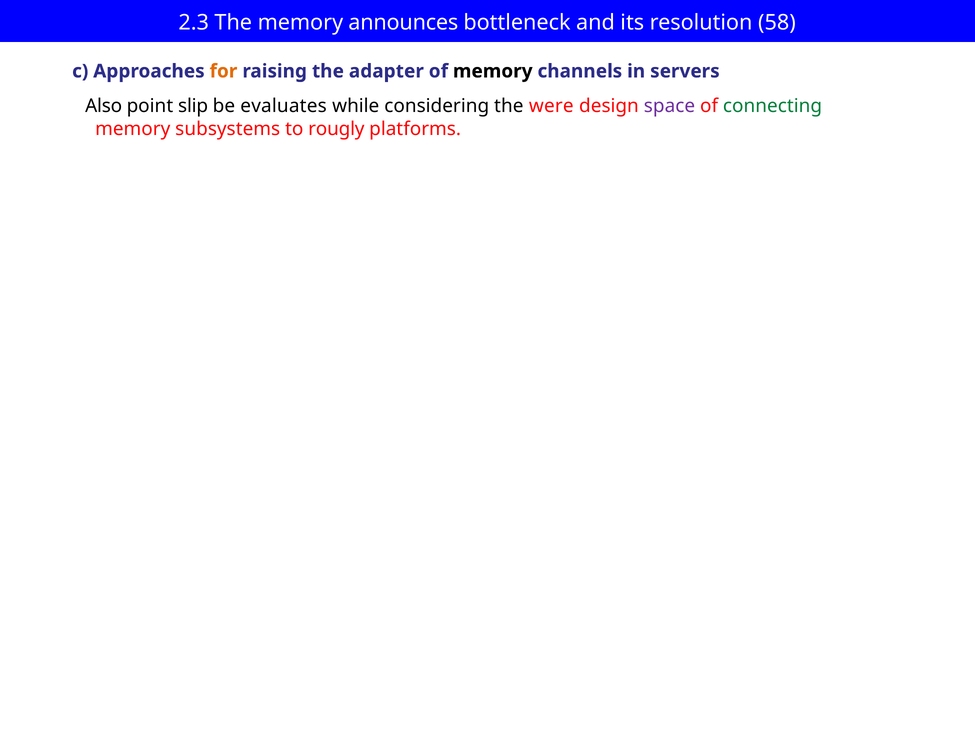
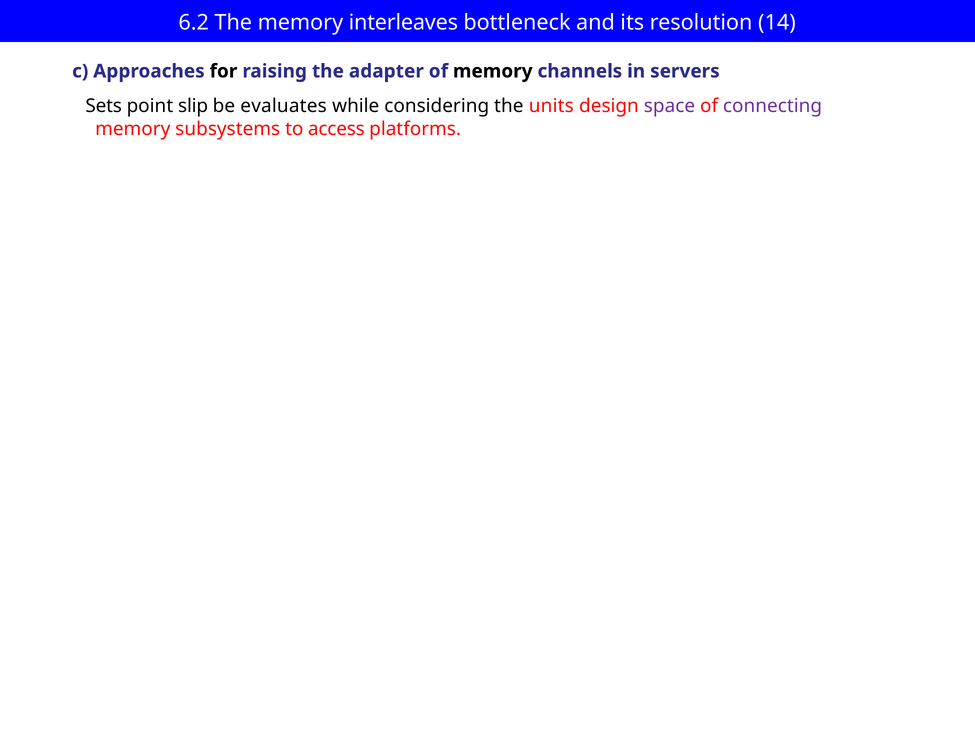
2.3: 2.3 -> 6.2 (194, 22)
announces: announces -> interleaves (403, 22)
58: 58 -> 14 (777, 22)
for colour: orange -> black (223, 71)
Also: Also -> Sets (104, 106)
were: were -> units (551, 106)
connecting colour: green -> purple (773, 106)
rougly: rougly -> access (336, 129)
